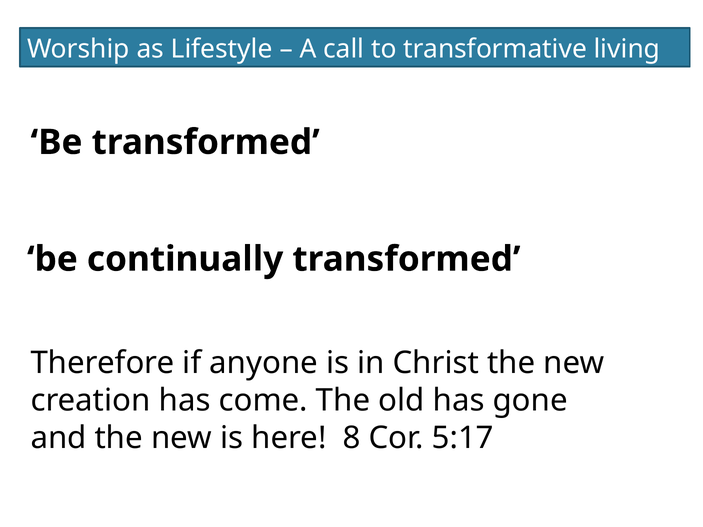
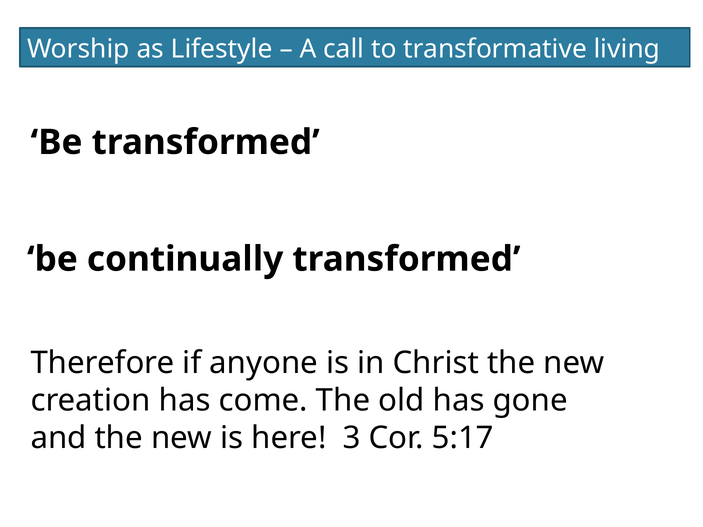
8: 8 -> 3 (352, 438)
